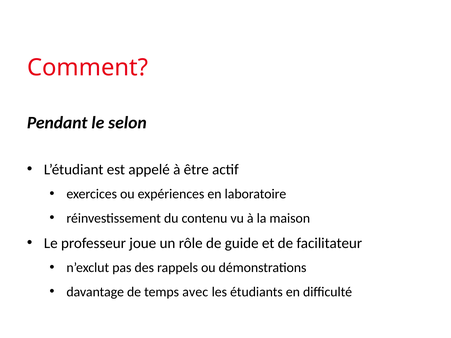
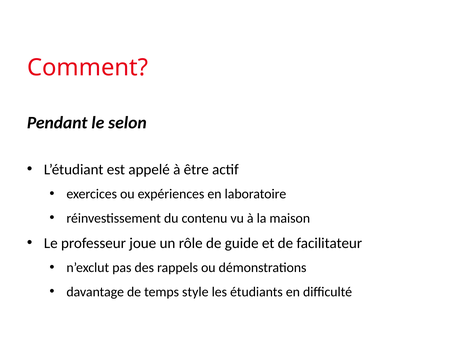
avec: avec -> style (195, 292)
